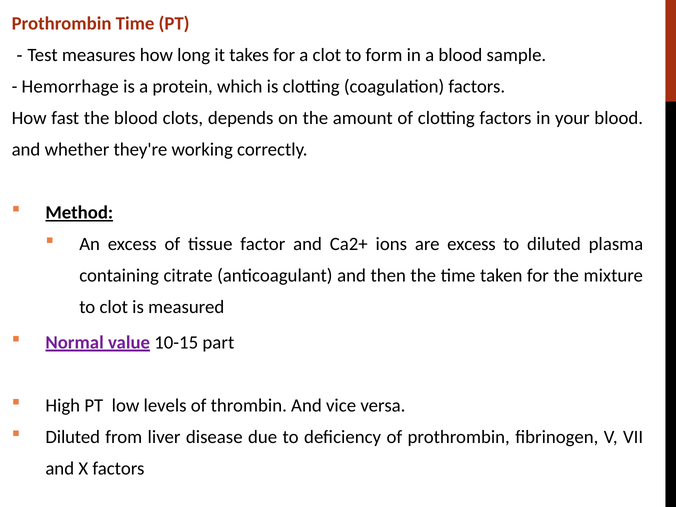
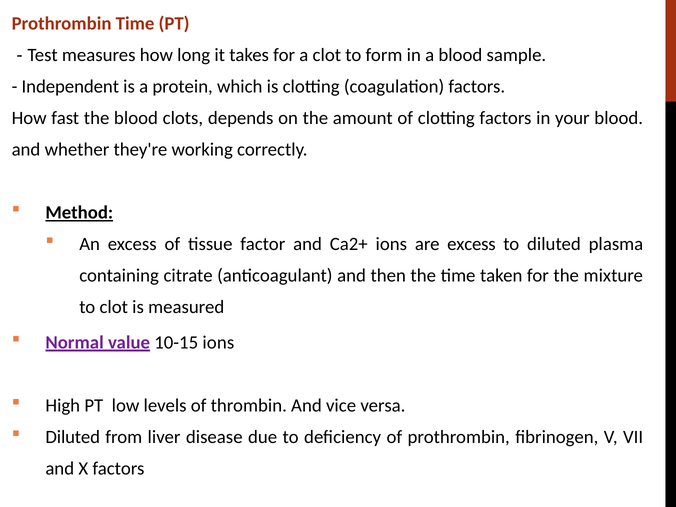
Hemorrhage: Hemorrhage -> Independent (70, 86)
part: part -> ions (218, 342)
